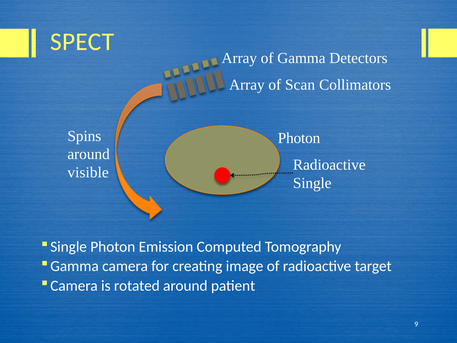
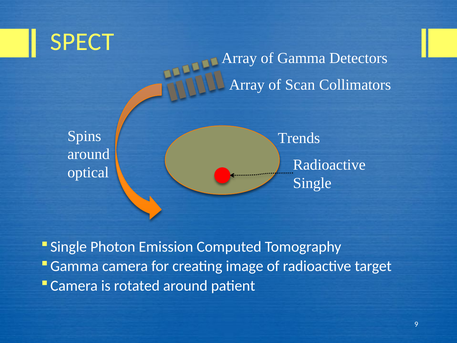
Photon: Photon -> Trends (299, 138)
visible: visible -> optical (88, 172)
